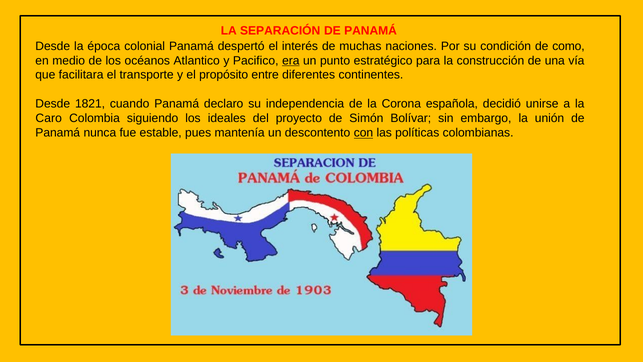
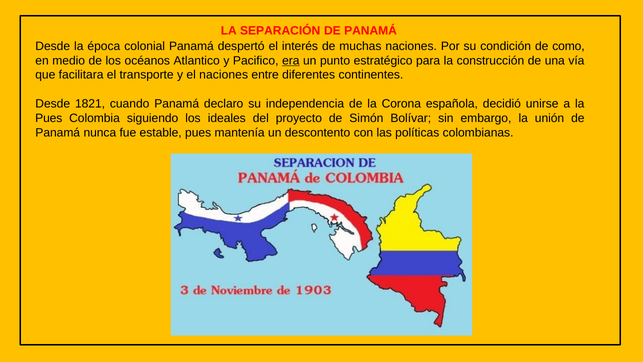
el propósito: propósito -> naciones (224, 75)
Caro: Caro -> Pues (49, 118)
con underline: present -> none (363, 133)
